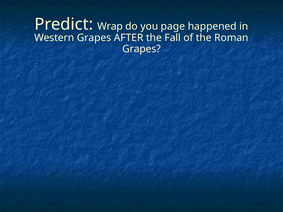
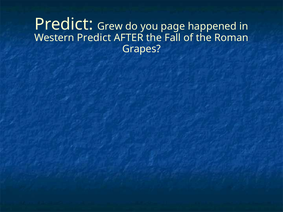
Wrap: Wrap -> Grew (110, 26)
Western Grapes: Grapes -> Predict (94, 38)
